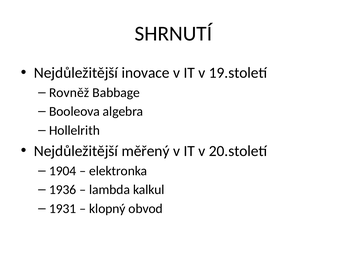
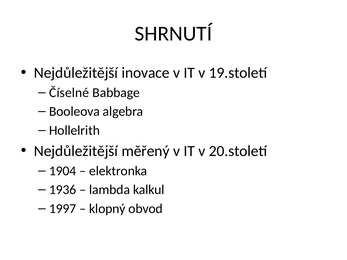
Rovněž: Rovněž -> Číselné (69, 93)
1931: 1931 -> 1997 (63, 209)
